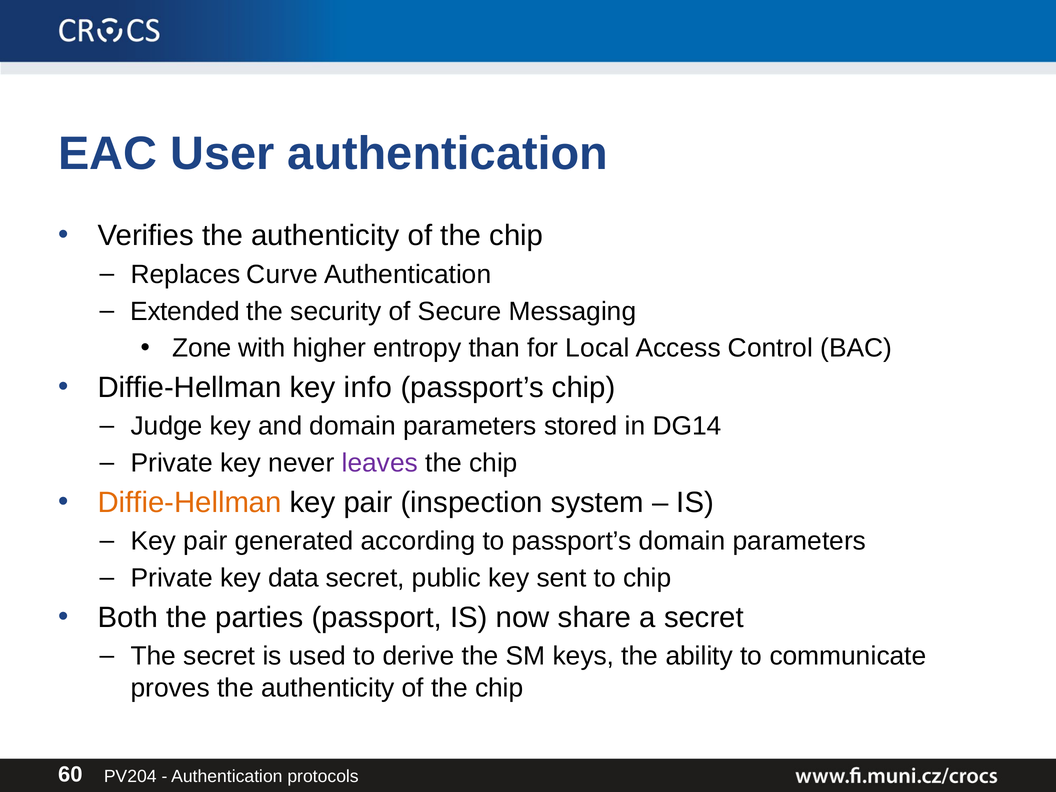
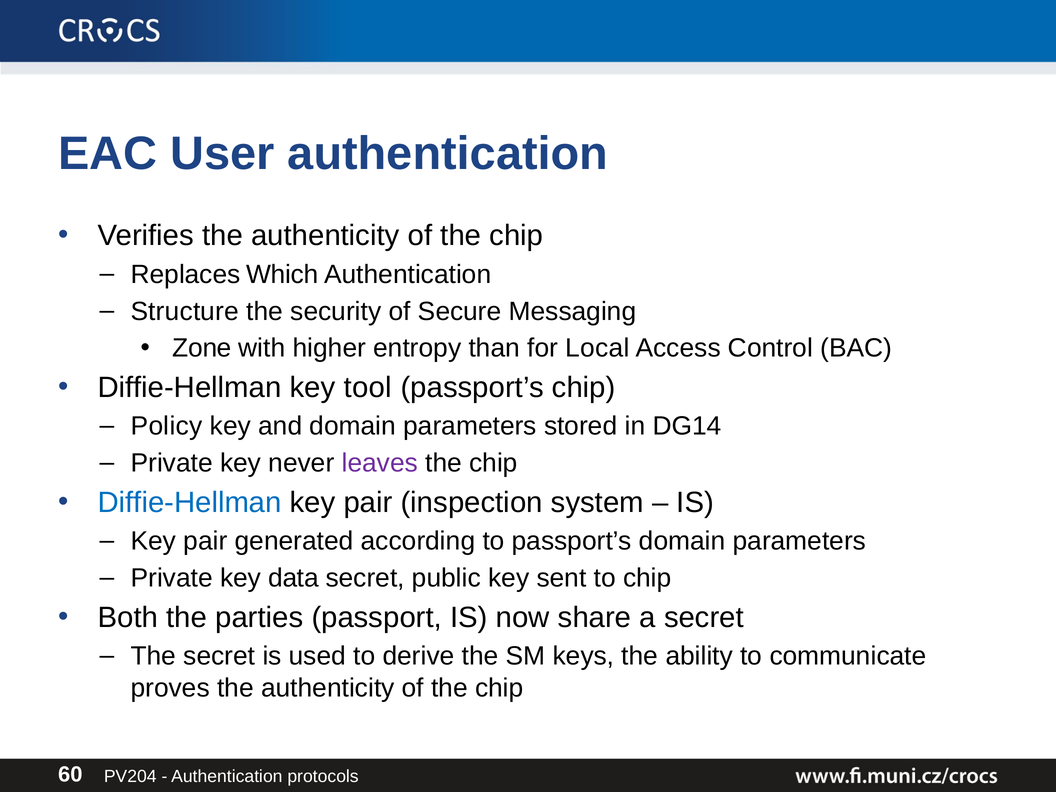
Curve: Curve -> Which (282, 274)
Extended: Extended -> Structure (185, 311)
info: info -> tool (368, 388)
Judge: Judge -> Policy (166, 426)
Diffie-Hellman colour: orange -> blue (190, 503)
